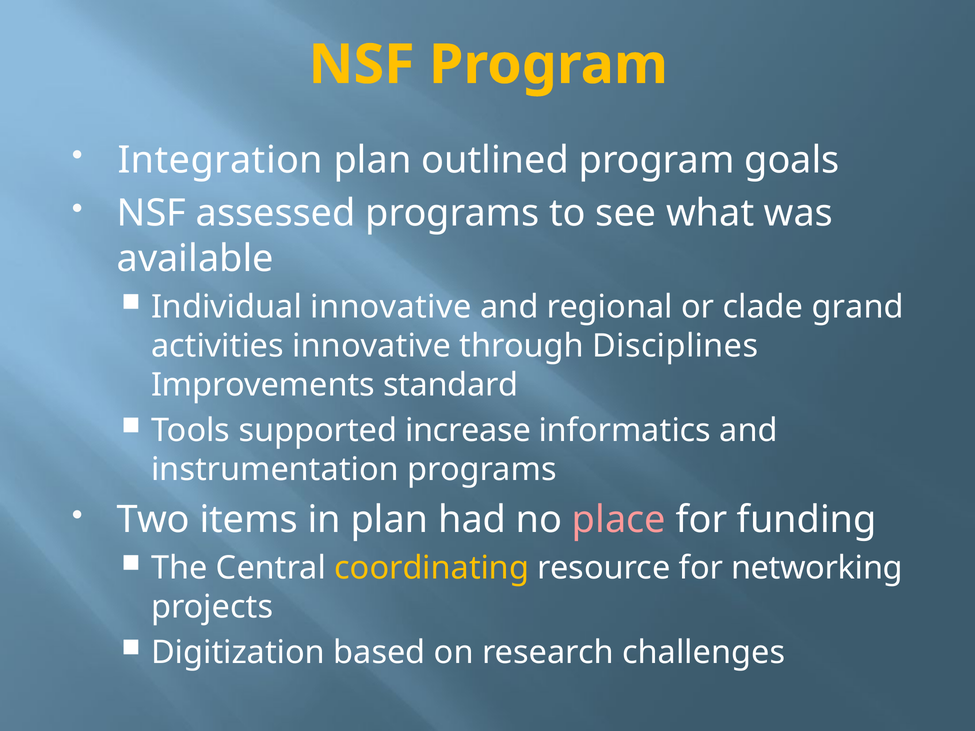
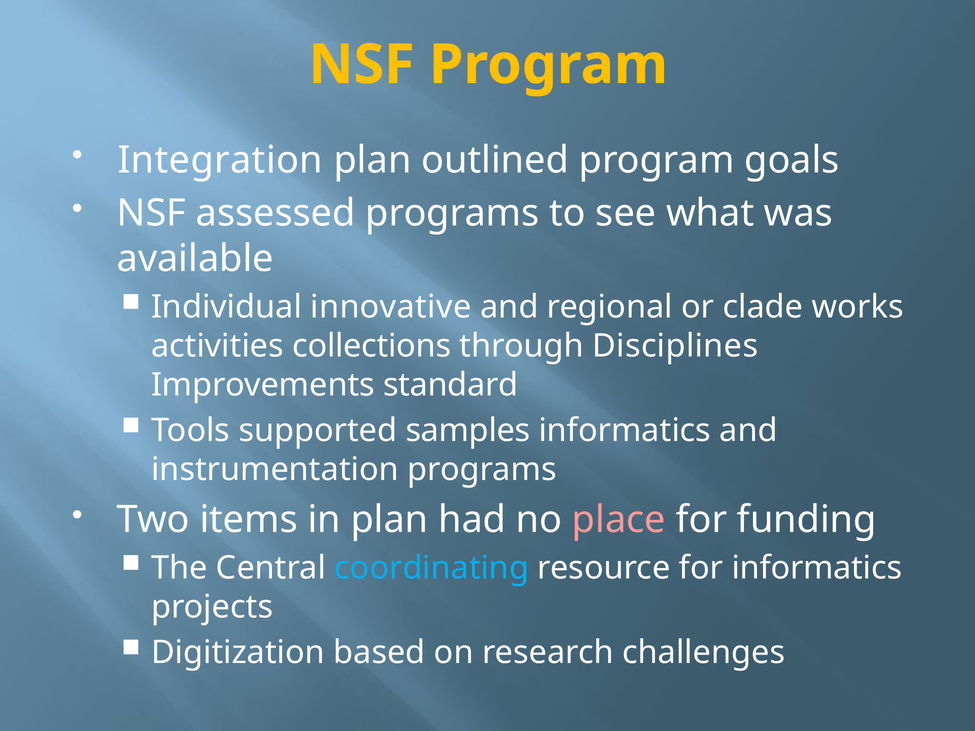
grand: grand -> works (858, 307)
activities innovative: innovative -> collections (372, 346)
increase: increase -> samples (468, 431)
coordinating colour: yellow -> light blue (432, 568)
for networking: networking -> informatics (817, 568)
